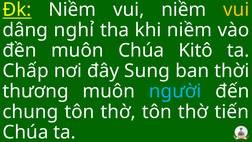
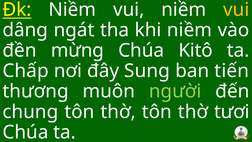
nghỉ: nghỉ -> ngát (74, 30)
đền muôn: muôn -> mừng (77, 50)
thời: thời -> tiến (232, 71)
người colour: light blue -> light green (175, 91)
tiến: tiến -> tươi (232, 112)
